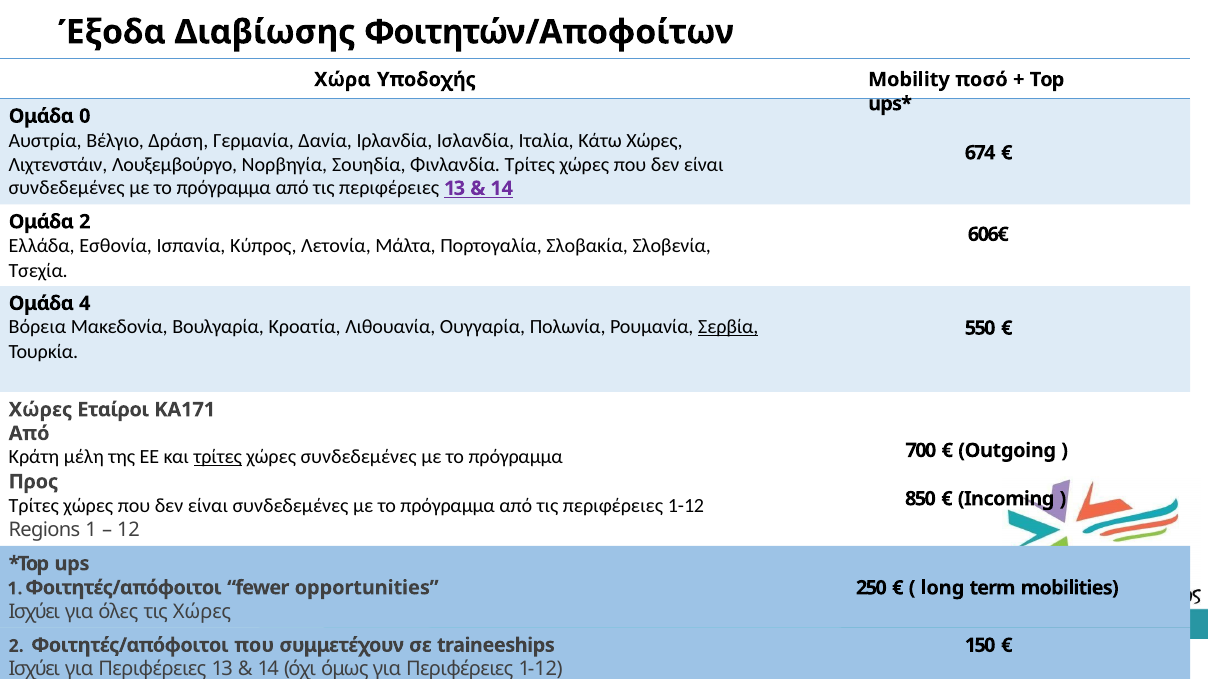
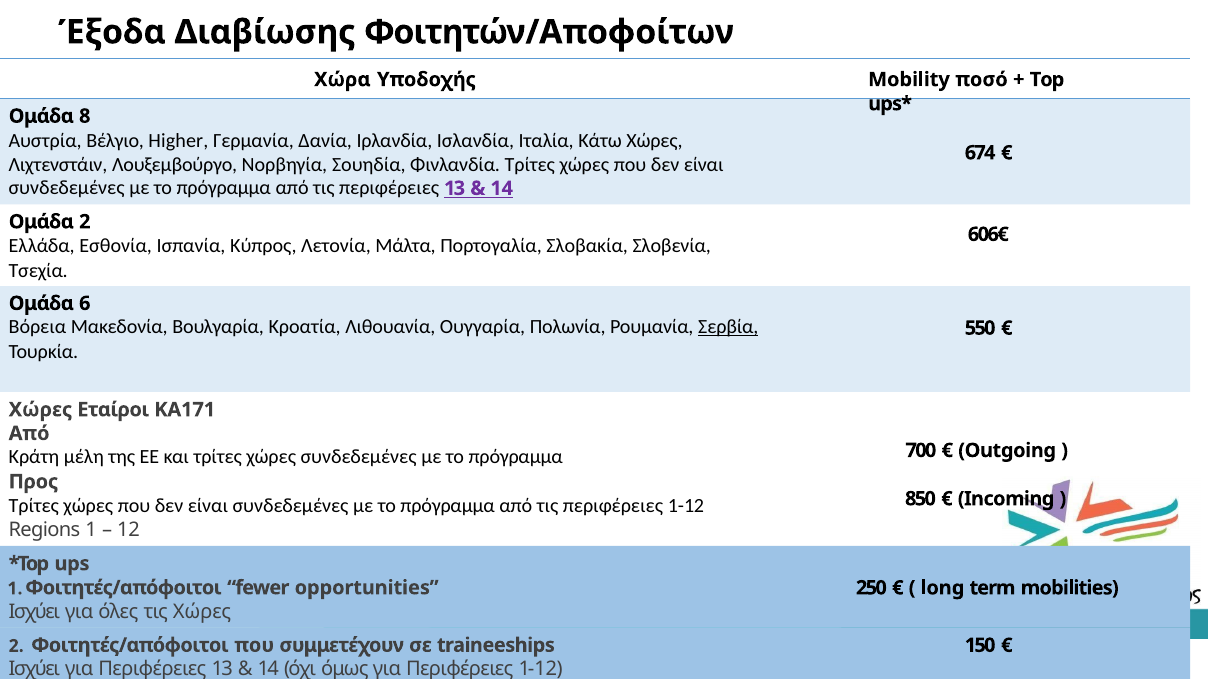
0: 0 -> 8 (85, 116)
Δράση: Δράση -> Higher (178, 141)
4: 4 -> 6 (85, 304)
τρίτες underline: present -> none (218, 457)
